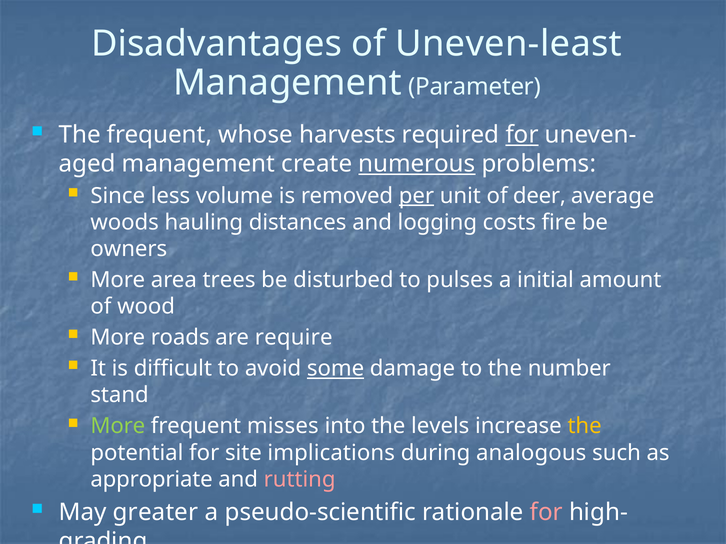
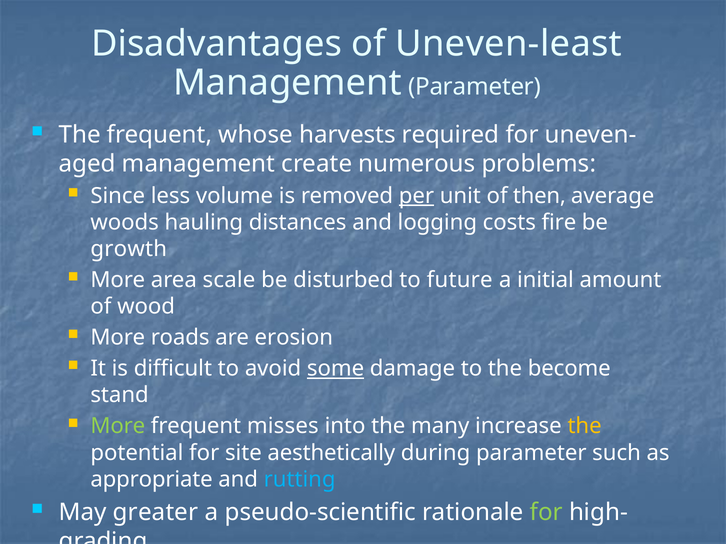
for underline: present -> none (522, 135)
numerous underline: present -> none (417, 164)
deer: deer -> then (539, 196)
owners: owners -> growth (129, 249)
trees: trees -> scale (229, 280)
pulses: pulses -> future (460, 280)
require: require -> erosion (294, 338)
number: number -> become (569, 369)
levels: levels -> many (440, 427)
implications: implications -> aesthetically (331, 453)
during analogous: analogous -> parameter (531, 453)
rutting colour: pink -> light blue (300, 480)
for colour: pink -> light green (546, 513)
